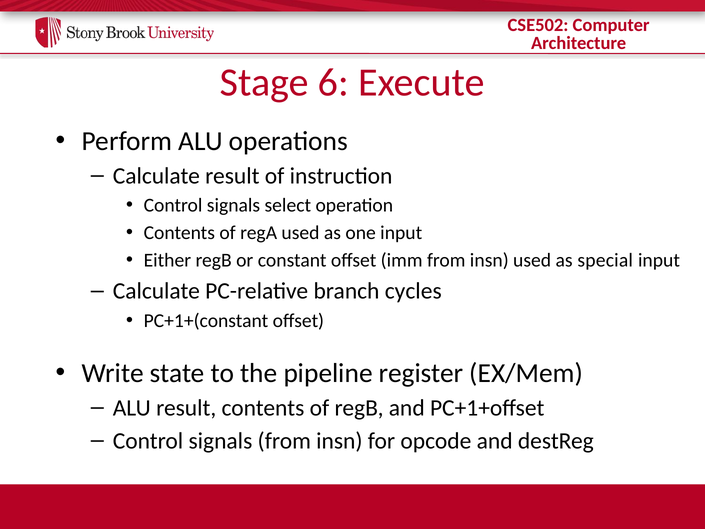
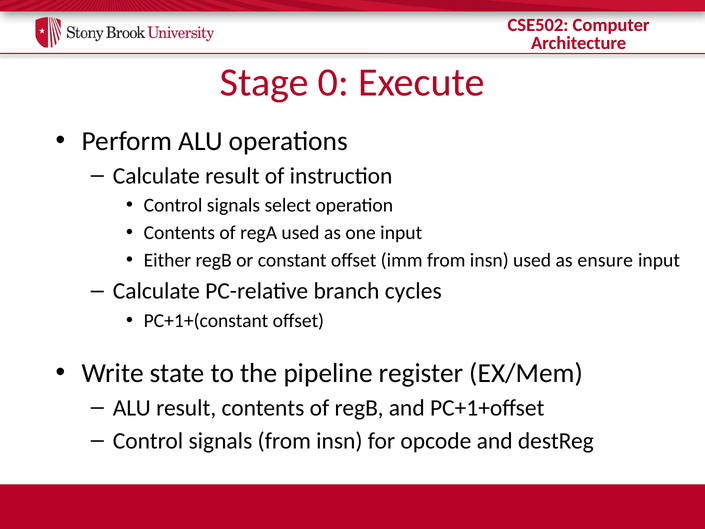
6: 6 -> 0 (333, 83)
special: special -> ensure (605, 260)
